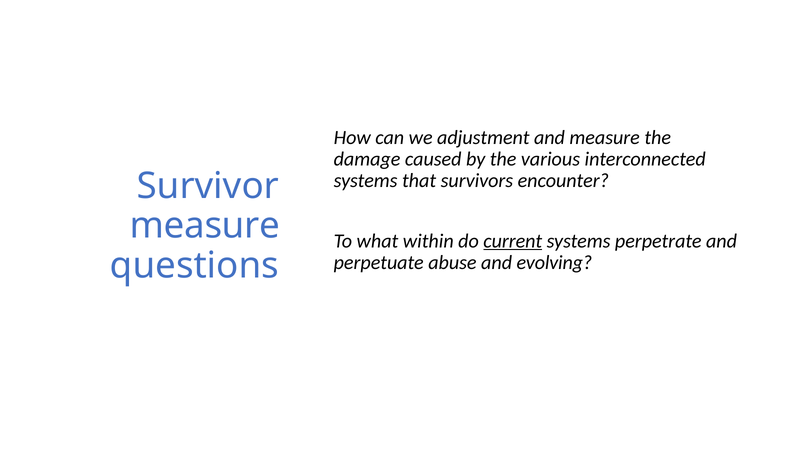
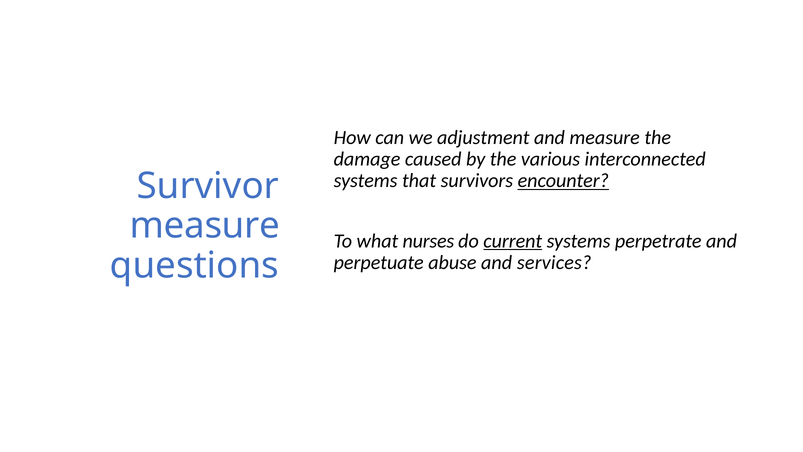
encounter underline: none -> present (563, 181)
within: within -> nurses (428, 241)
evolving: evolving -> services (554, 262)
